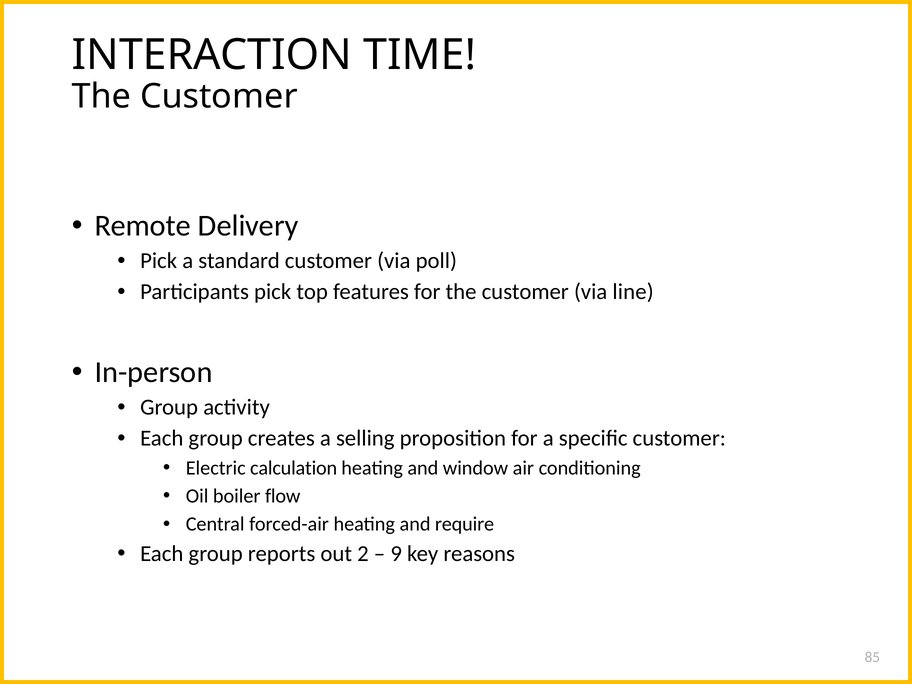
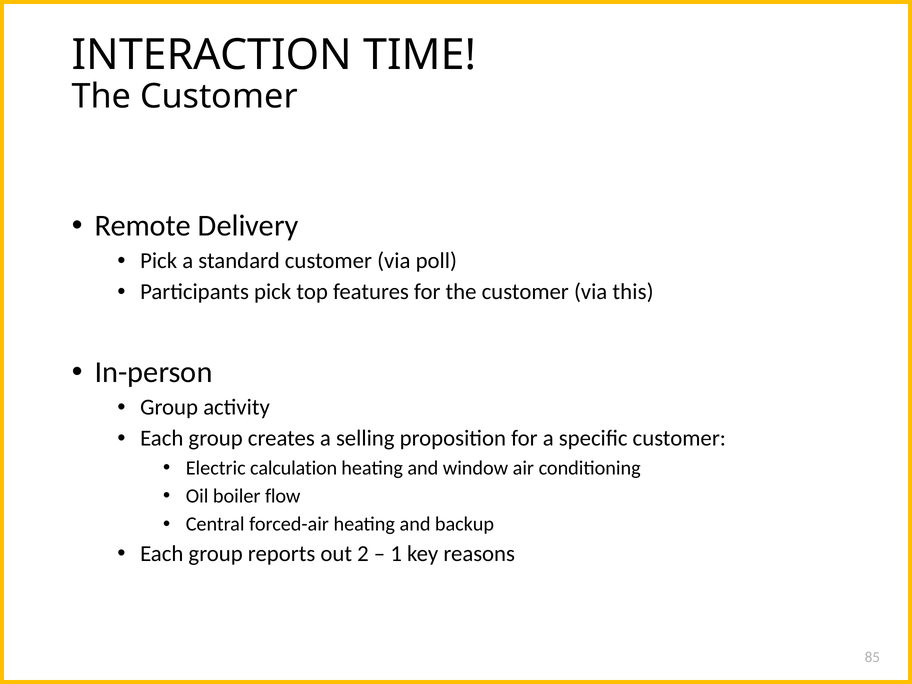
line: line -> this (633, 292)
require: require -> backup (464, 524)
9: 9 -> 1 (396, 554)
